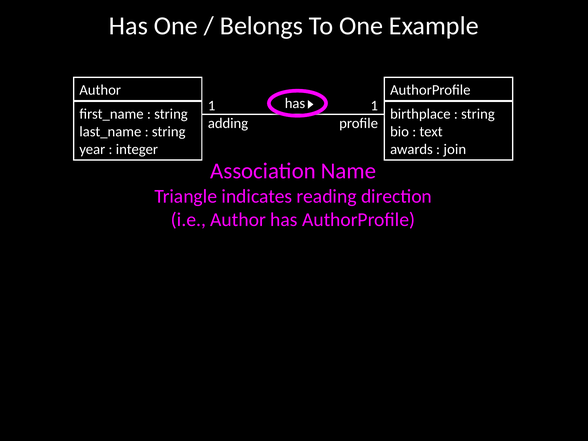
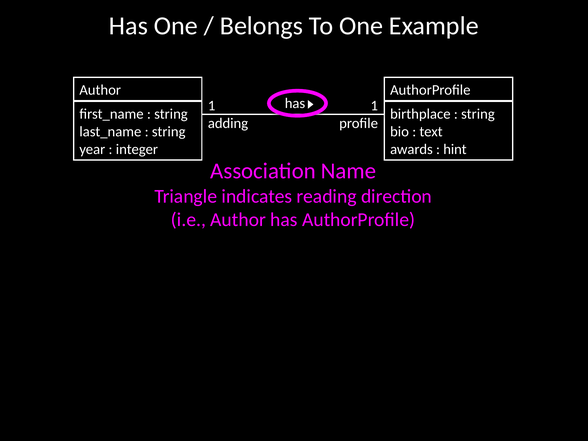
join: join -> hint (455, 149)
